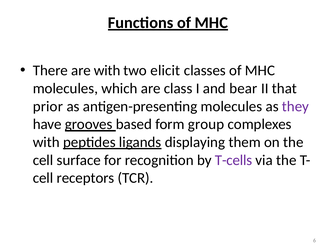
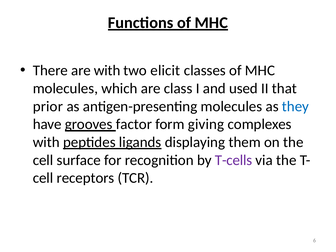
bear: bear -> used (243, 88)
they colour: purple -> blue (295, 106)
based: based -> factor (134, 124)
group: group -> giving (206, 124)
